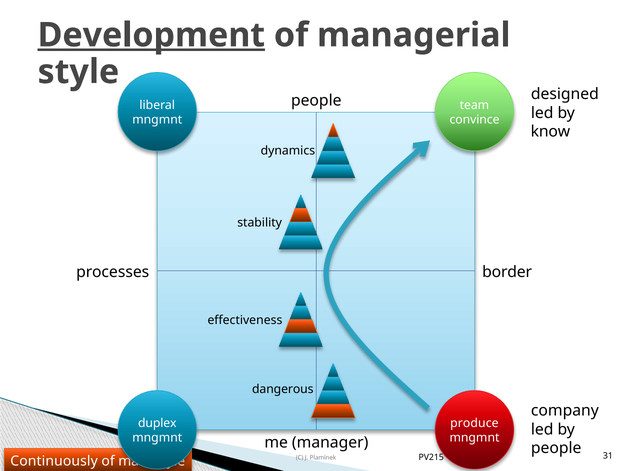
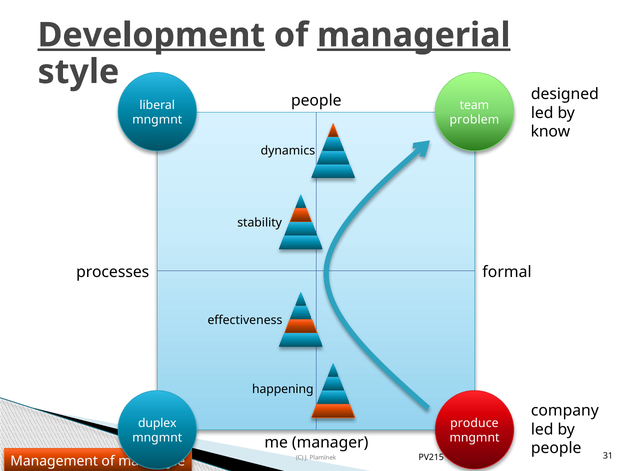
managerial underline: none -> present (414, 35)
convince: convince -> problem (474, 120)
border: border -> formal (507, 272)
dangerous: dangerous -> happening (283, 389)
Continuously: Continuously -> Management (54, 461)
